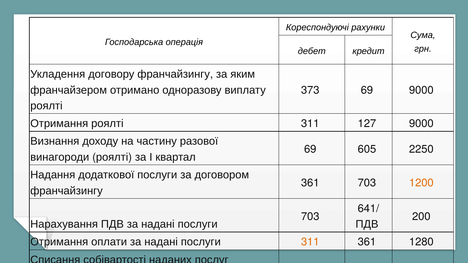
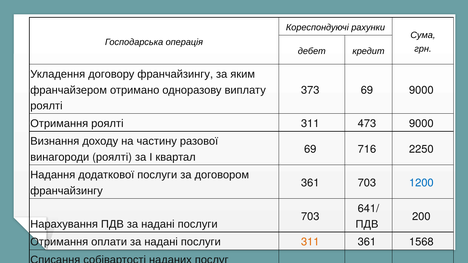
127: 127 -> 473 (367, 124)
605: 605 -> 716 (367, 149)
1200 colour: orange -> blue (421, 183)
1280: 1280 -> 1568 (421, 242)
